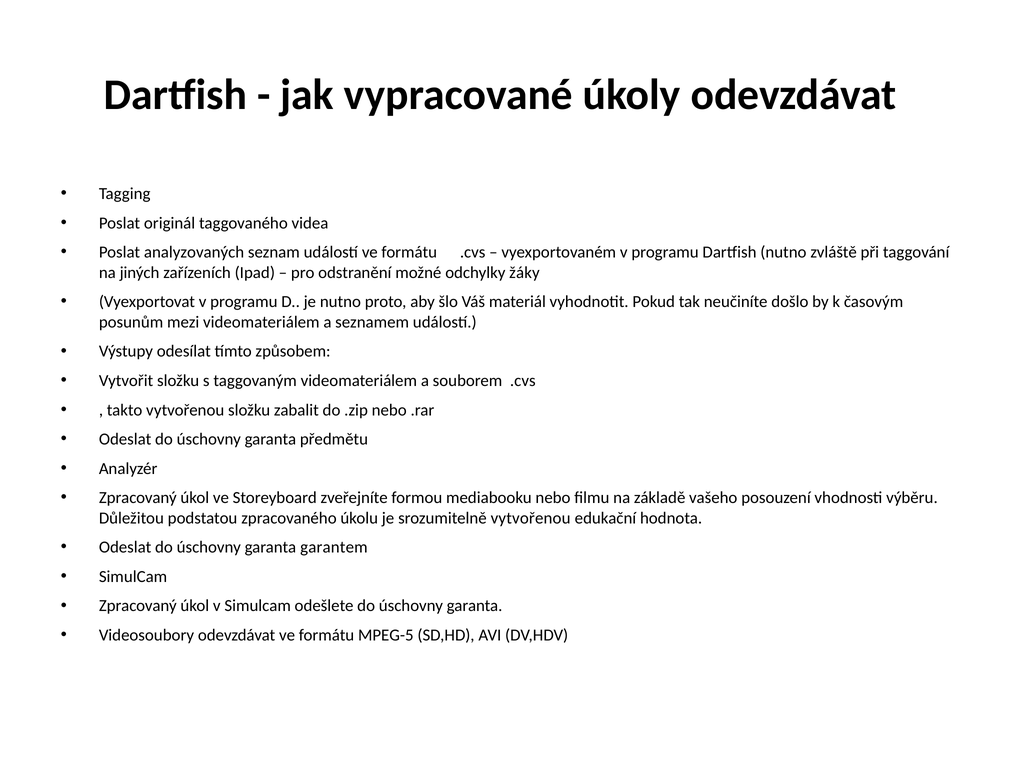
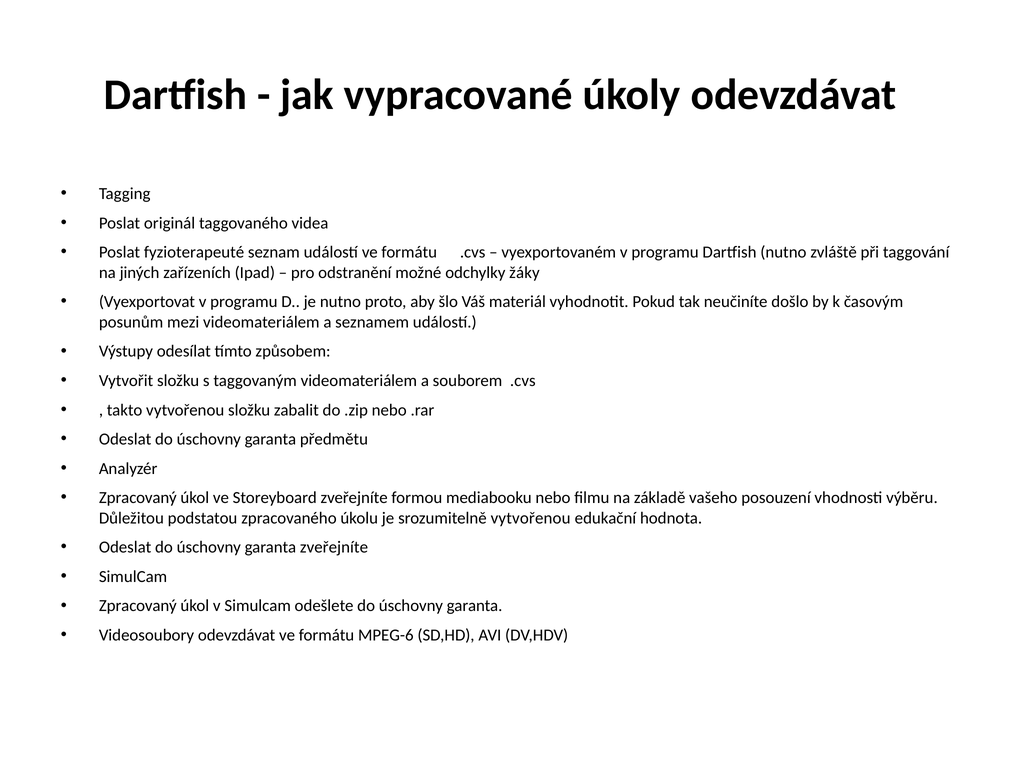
analyzovaných: analyzovaných -> fyzioterapeuté (194, 252)
garanta garantem: garantem -> zveřejníte (334, 548)
MPEG-5: MPEG-5 -> MPEG-6 (386, 636)
